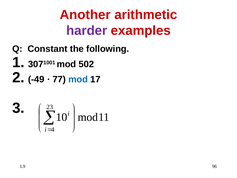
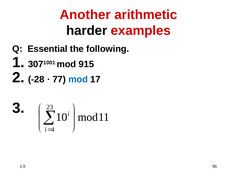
harder colour: purple -> black (87, 31)
Constant: Constant -> Essential (48, 49)
502: 502 -> 915 (86, 64)
-49: -49 -> -28 (36, 79)
